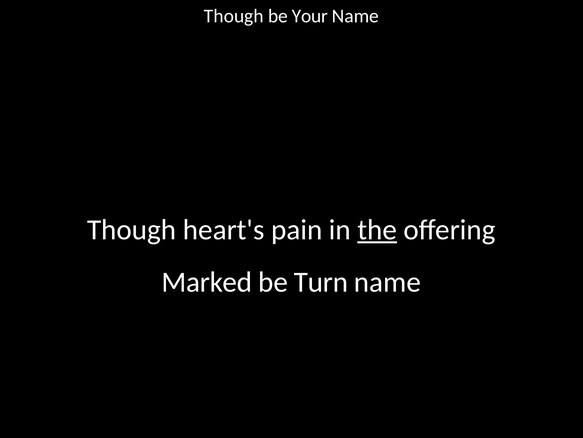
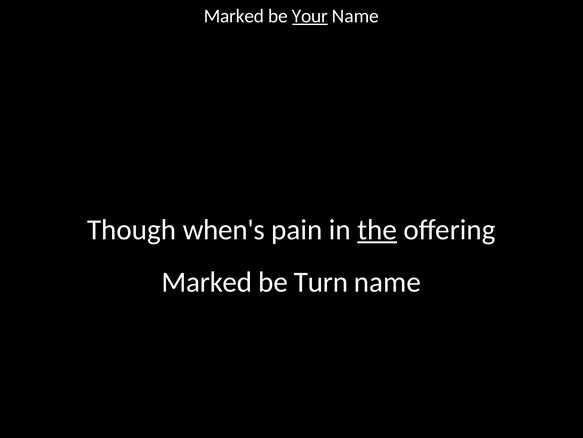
Though: Though -> Marked (234, 16)
Your underline: none -> present (310, 16)
heart's: heart's -> when's (224, 229)
